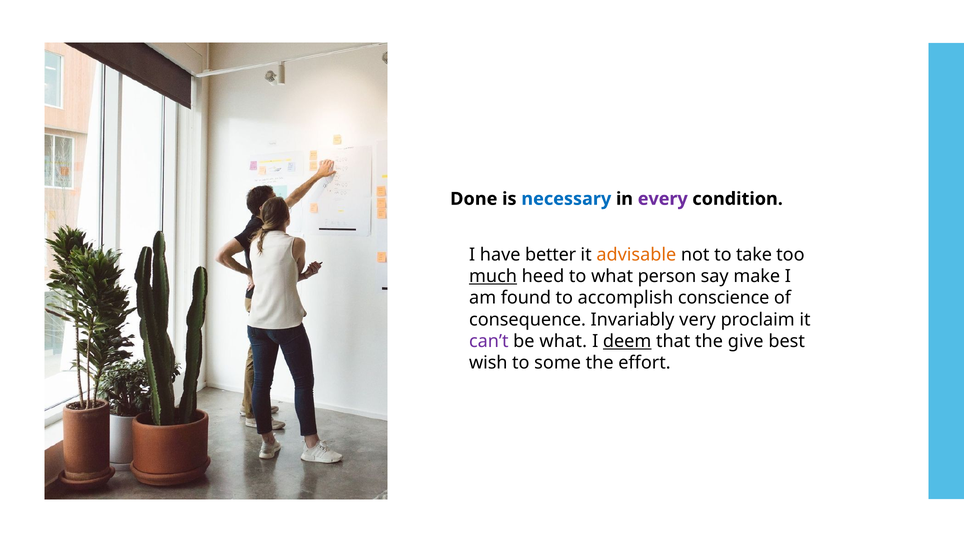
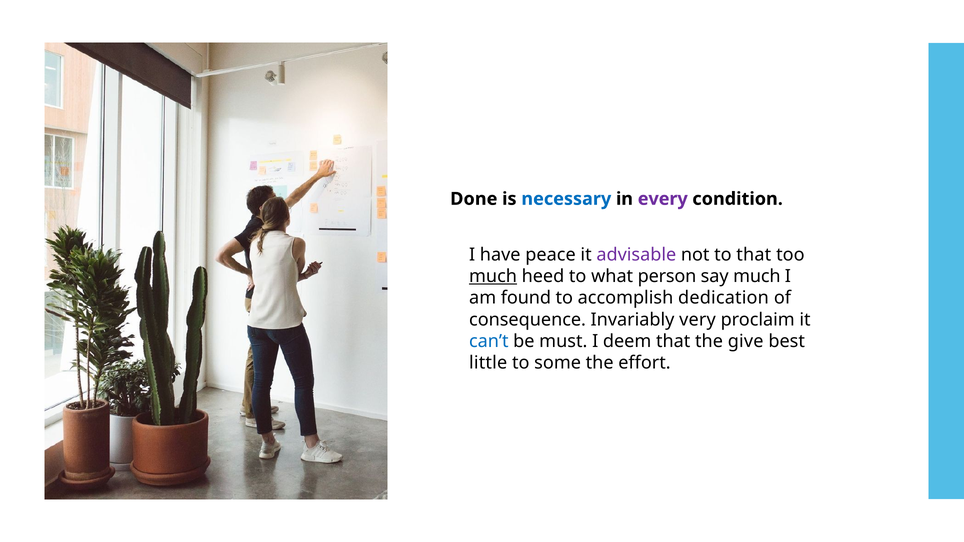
better: better -> peace (551, 255)
advisable colour: orange -> purple (636, 255)
to take: take -> that (754, 255)
say make: make -> much (757, 276)
conscience: conscience -> dedication (723, 298)
can’t colour: purple -> blue (489, 341)
be what: what -> must (563, 341)
deem underline: present -> none (627, 341)
wish: wish -> little (488, 363)
